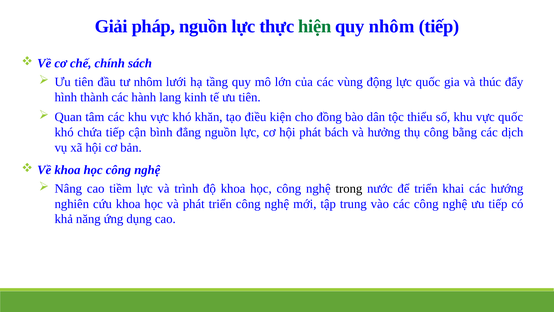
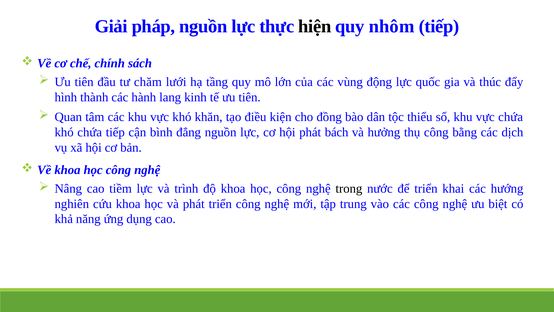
hiện colour: green -> black (315, 26)
tư nhôm: nhôm -> chăm (148, 82)
vực quốc: quốc -> chứa (511, 117)
ưu tiếp: tiếp -> biệt (498, 204)
